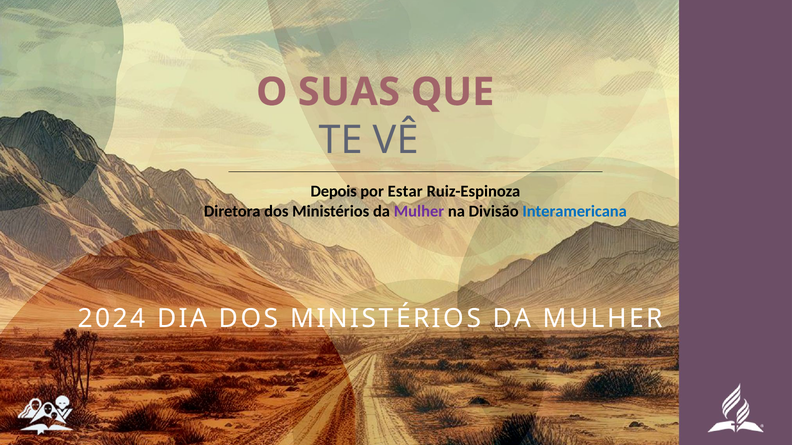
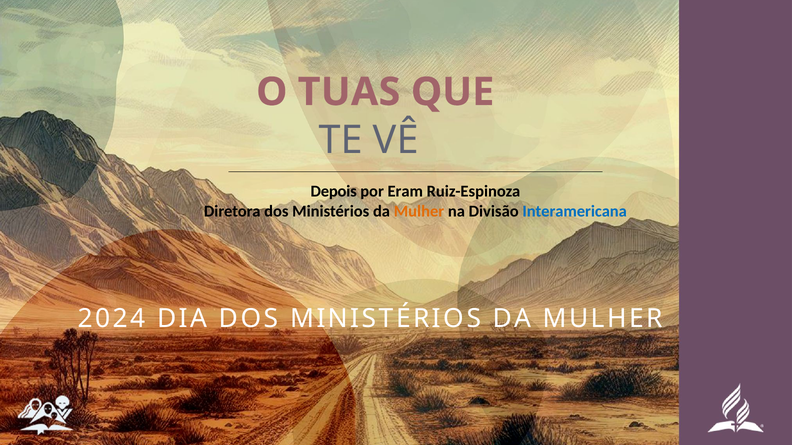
SUAS: SUAS -> TUAS (349, 92)
Estar: Estar -> Eram (405, 192)
Mulher colour: purple -> orange (419, 212)
